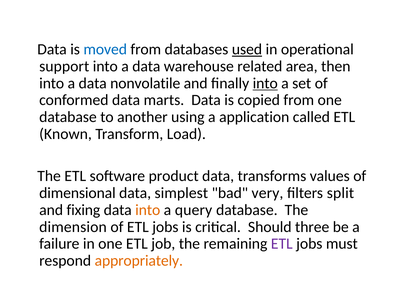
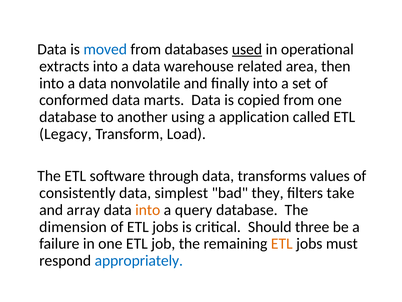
support: support -> extracts (64, 66)
into underline: present -> none (265, 83)
Known: Known -> Legacy (65, 134)
product: product -> through (174, 176)
dimensional: dimensional -> consistently (77, 193)
very: very -> they (268, 193)
split: split -> take (340, 193)
fixing: fixing -> array (83, 210)
ETL colour: purple -> orange (282, 243)
appropriately colour: orange -> blue (139, 260)
